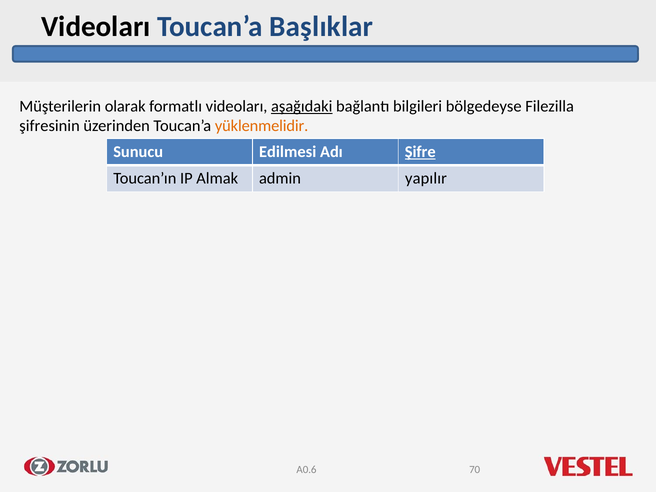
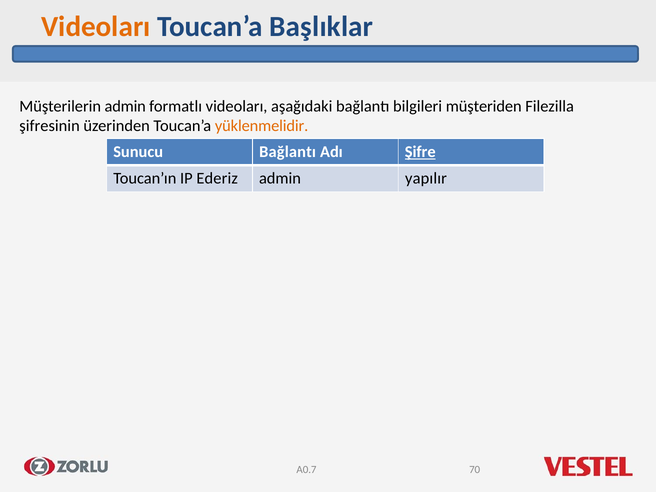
Videoları colour: black -> orange (96, 27)
Müşterilerin olarak: olarak -> admin (125, 106)
aşağıdaki underline: present -> none (302, 106)
bölgedeyse: bölgedeyse -> müşteriden (484, 106)
Sunucu Edilmesi: Edilmesi -> Bağlantı (288, 152)
Almak: Almak -> Ederiz (217, 179)
A0.6: A0.6 -> A0.7 (306, 470)
